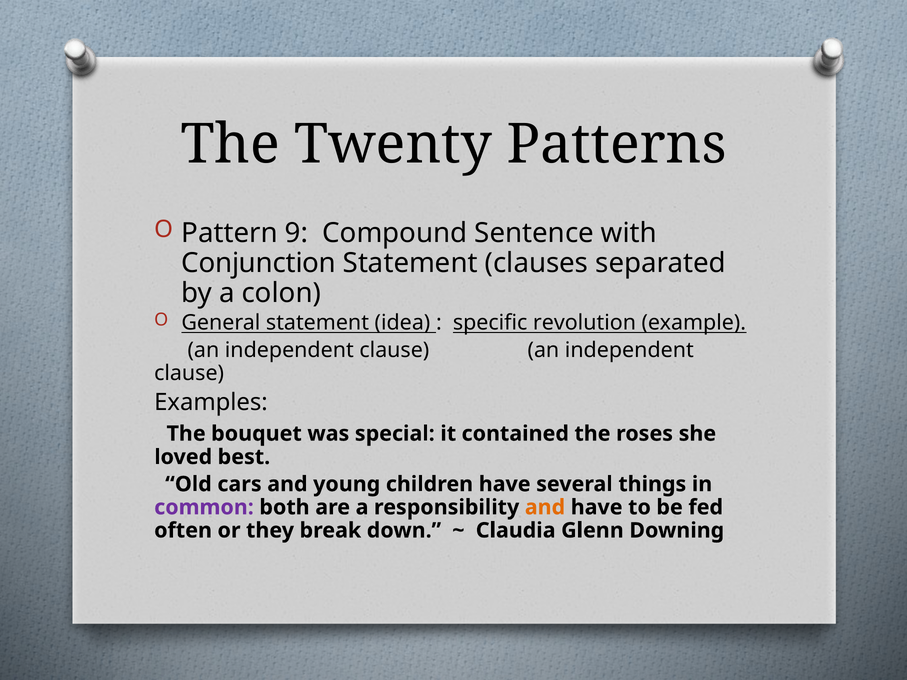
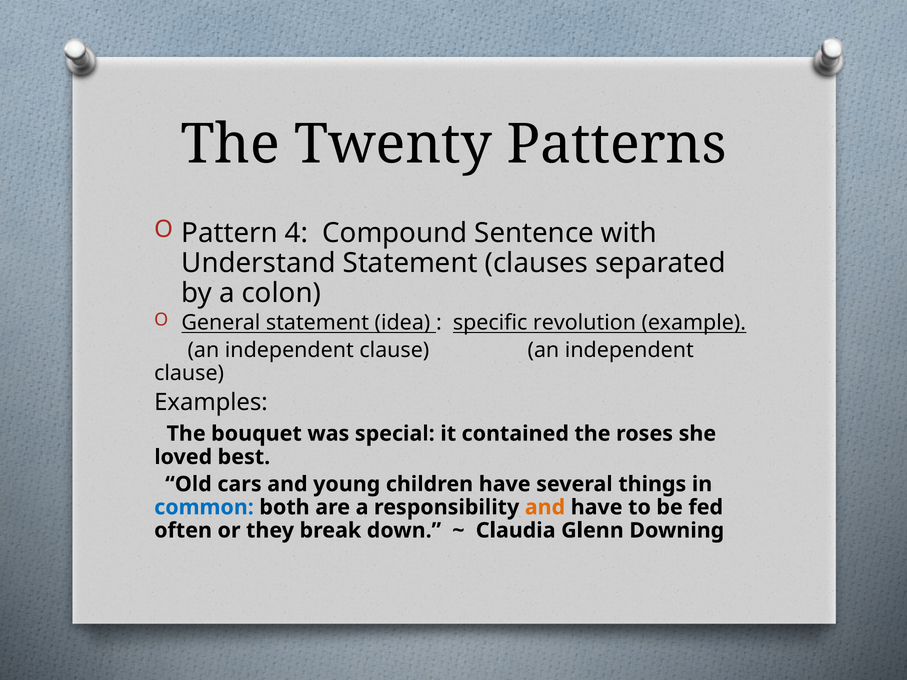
9: 9 -> 4 (296, 233)
Conjunction: Conjunction -> Understand (259, 263)
common colour: purple -> blue (204, 507)
